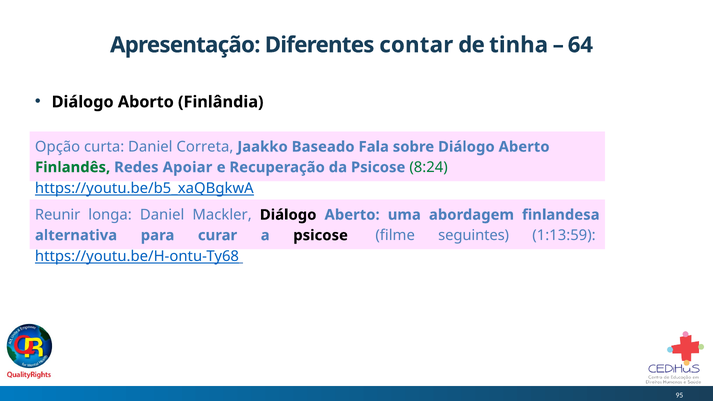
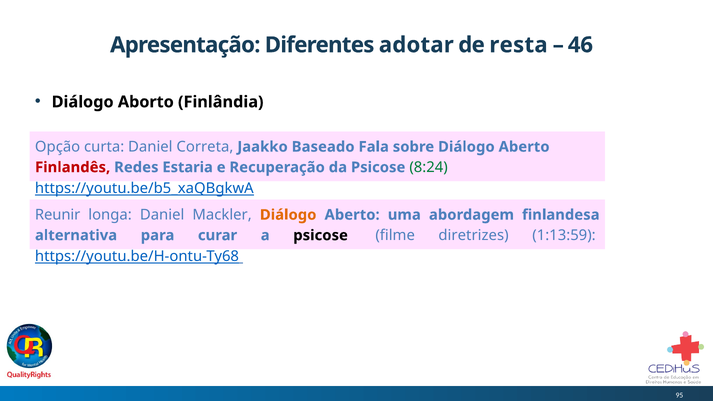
contar: contar -> adotar (416, 45)
tinha: tinha -> resta (519, 45)
64: 64 -> 46 (580, 45)
Finlandês colour: green -> red (73, 167)
Apoiar: Apoiar -> Estaria (188, 167)
Diálogo colour: black -> orange (288, 215)
seguintes: seguintes -> diretrizes (474, 235)
